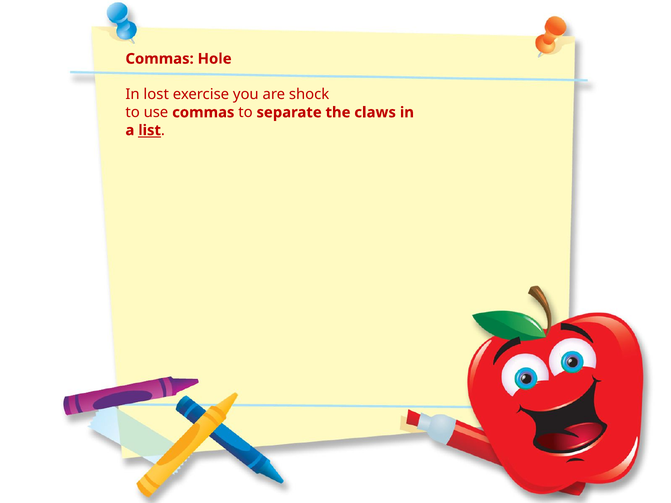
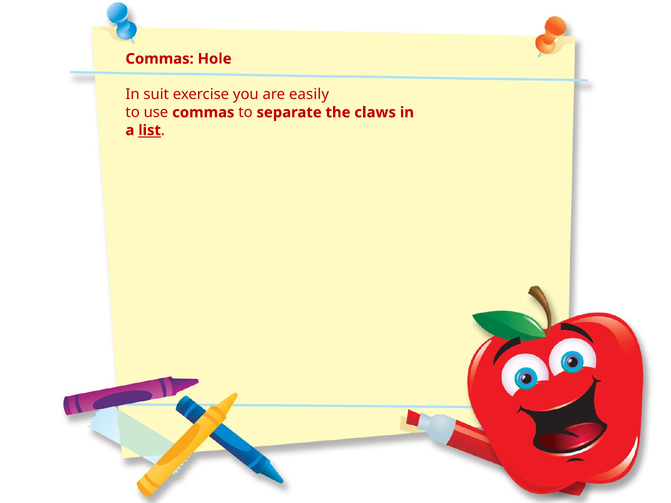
lost: lost -> suit (156, 95)
shock: shock -> easily (309, 95)
